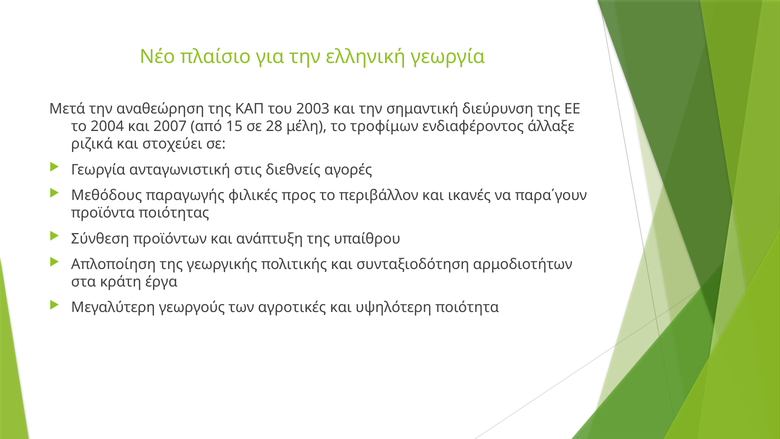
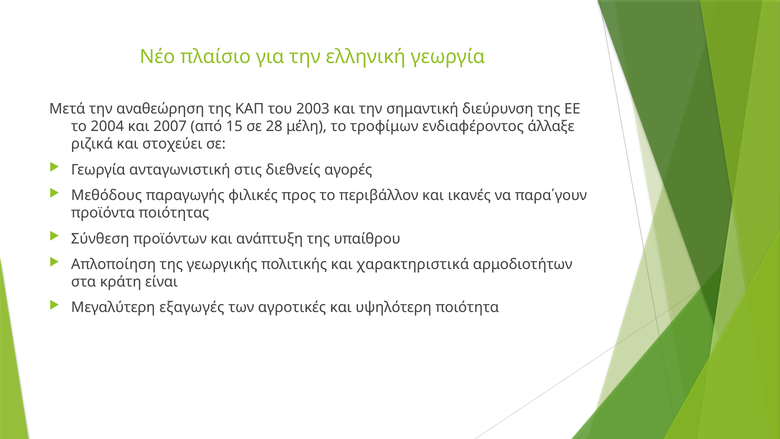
συνταξιοδότηση: συνταξιοδότηση -> χαρακτηριστικά (413, 264)
έργα: έργα -> είναι (161, 282)
γεωργούς: γεωργούς -> εξαγωγές (192, 307)
